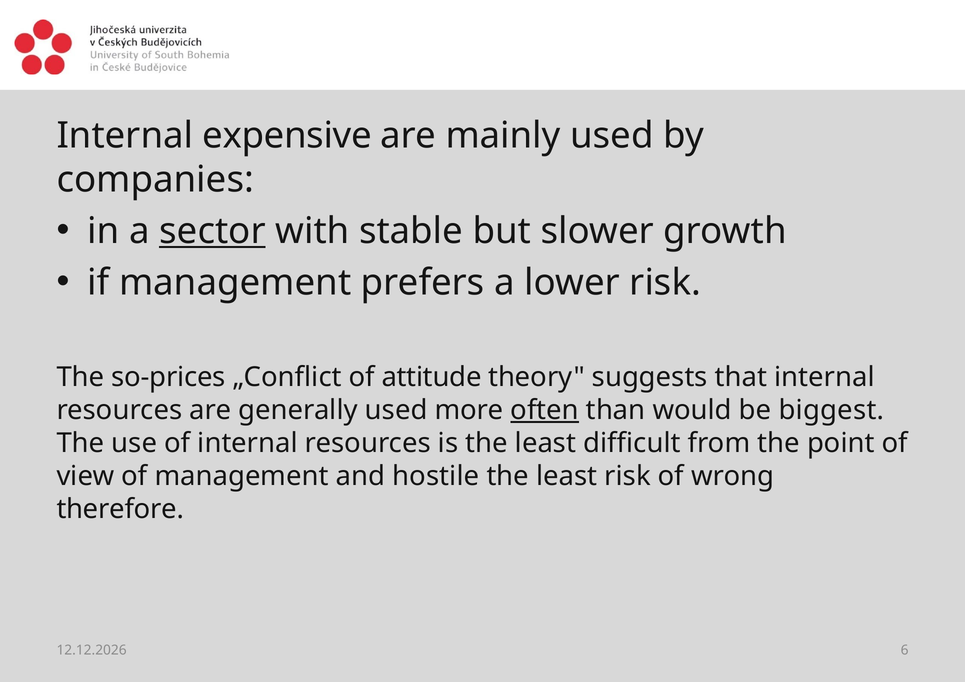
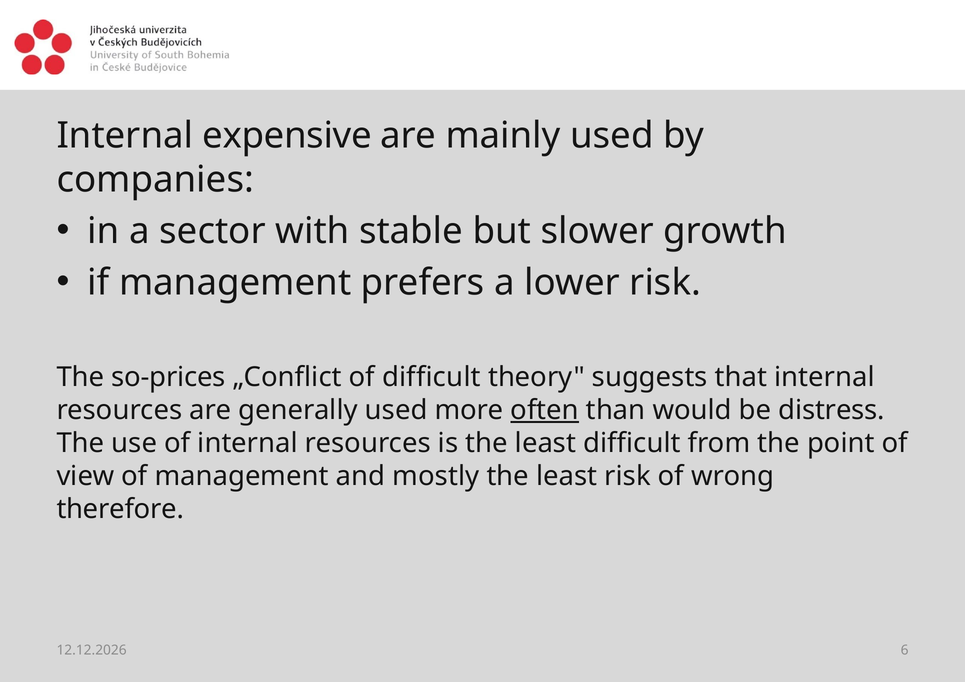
sector underline: present -> none (212, 231)
of attitude: attitude -> difficult (431, 377)
biggest: biggest -> distress (832, 410)
hostile: hostile -> mostly (436, 476)
